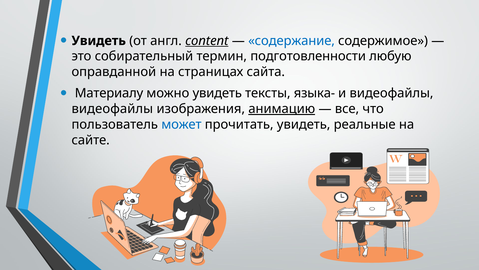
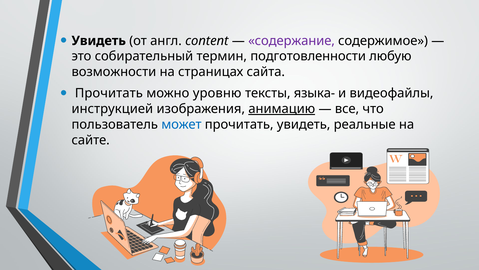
content underline: present -> none (207, 41)
содержание colour: blue -> purple (292, 41)
оправданной: оправданной -> возможности (114, 72)
Материалу: Материалу -> Прочитать (109, 93)
можно увидеть: увидеть -> уровню (217, 93)
видеофайлы: видеофайлы -> инструкцией (112, 109)
